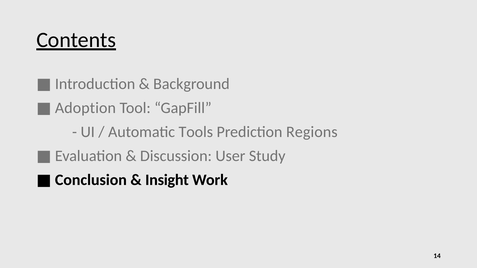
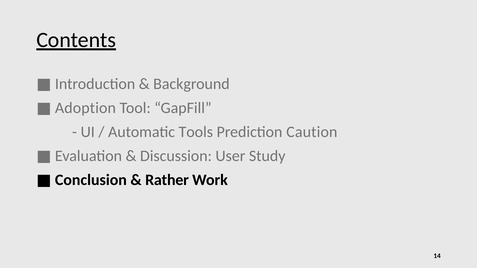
Regions: Regions -> Caution (312, 132)
Insight: Insight -> Rather (167, 180)
